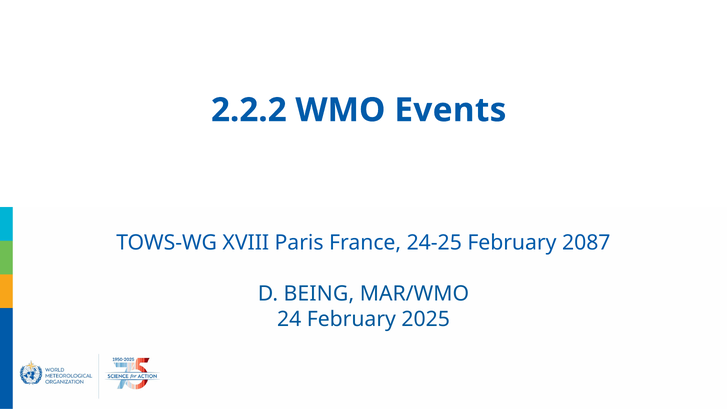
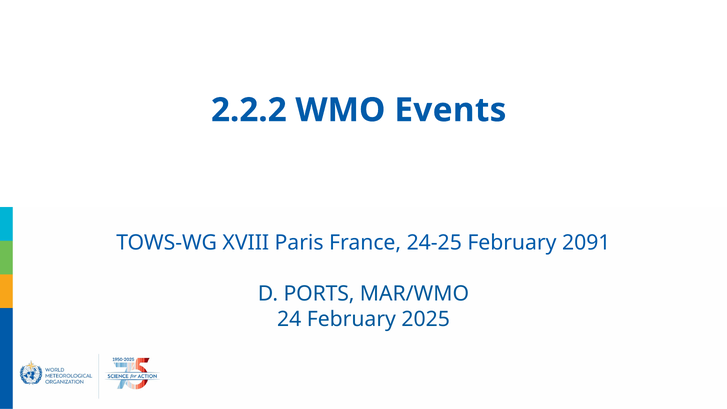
2087: 2087 -> 2091 (586, 243)
BEING: BEING -> PORTS (319, 294)
